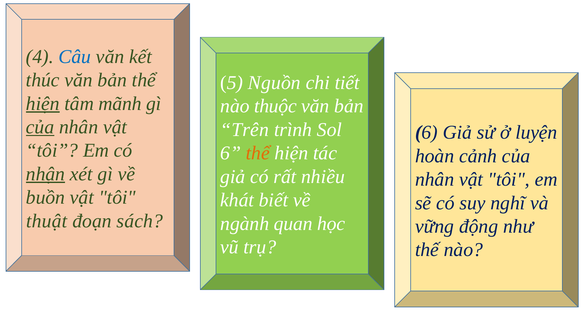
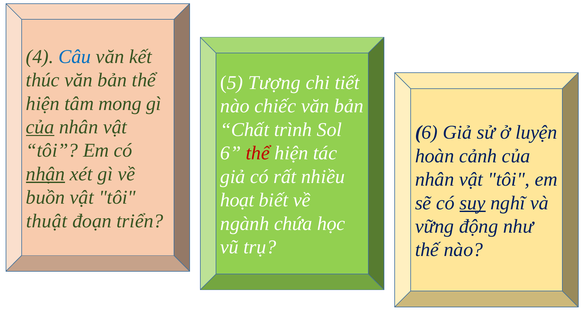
Nguồn: Nguồn -> Tượng (274, 83)
hiện underline: present -> none (43, 104)
mãnh: mãnh -> mong (120, 104)
thuộc: thuộc -> chiếc (275, 106)
Trên: Trên -> Chất (245, 130)
thể colour: orange -> red (258, 153)
khát: khát -> hoạt (237, 200)
suy underline: none -> present (473, 203)
sách: sách -> triển (140, 221)
quan: quan -> chứa (293, 224)
